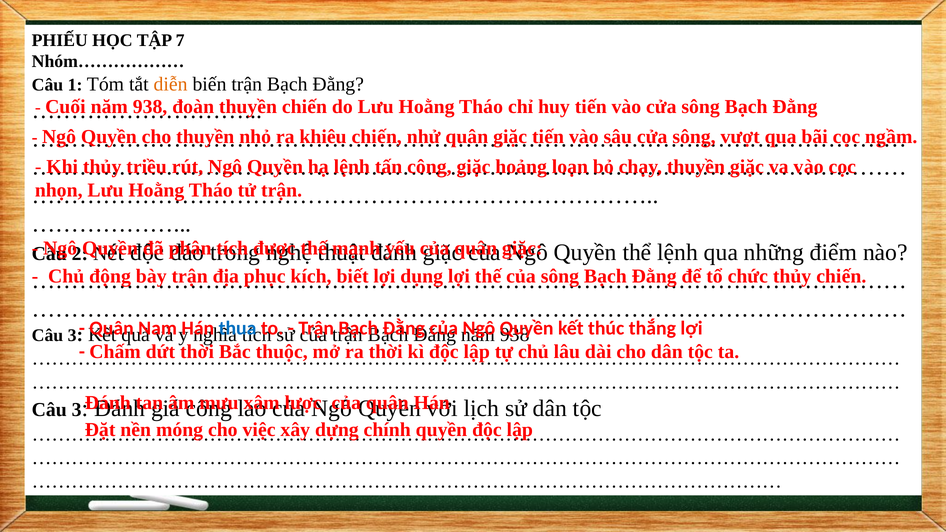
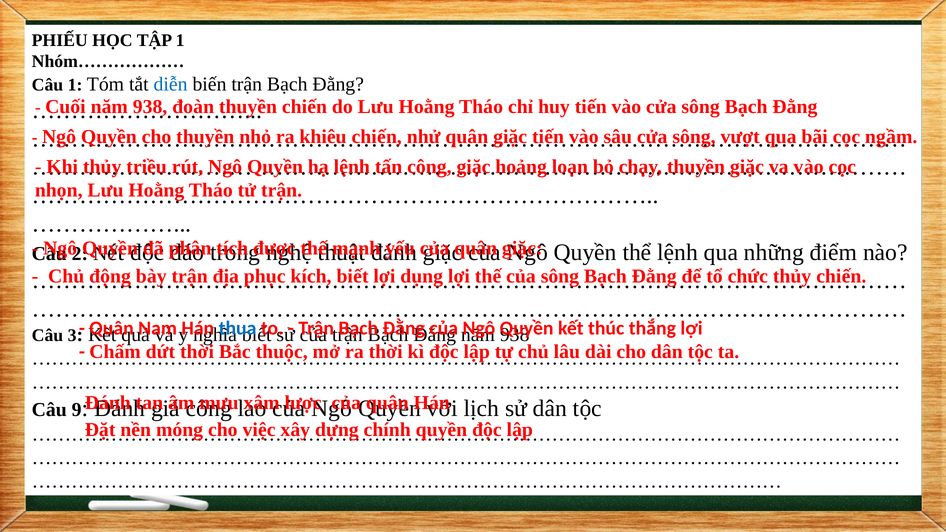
TẬP 7: 7 -> 1 (180, 40)
diễn colour: orange -> blue (171, 84)
tích: tích -> biết (257, 335)
3: 3 -> 9 (77, 410)
